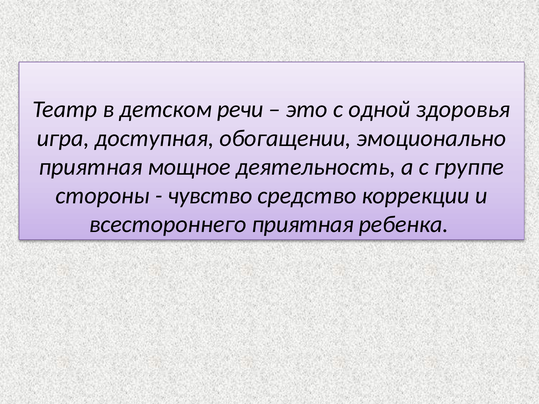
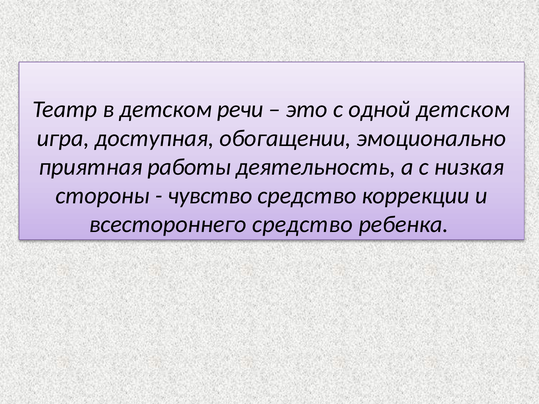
одной здоровья: здоровья -> детском (463, 109)
мощное: мощное -> работы (189, 167)
группе: группе -> низкая (469, 167)
всестороннего приятная: приятная -> средство (302, 225)
